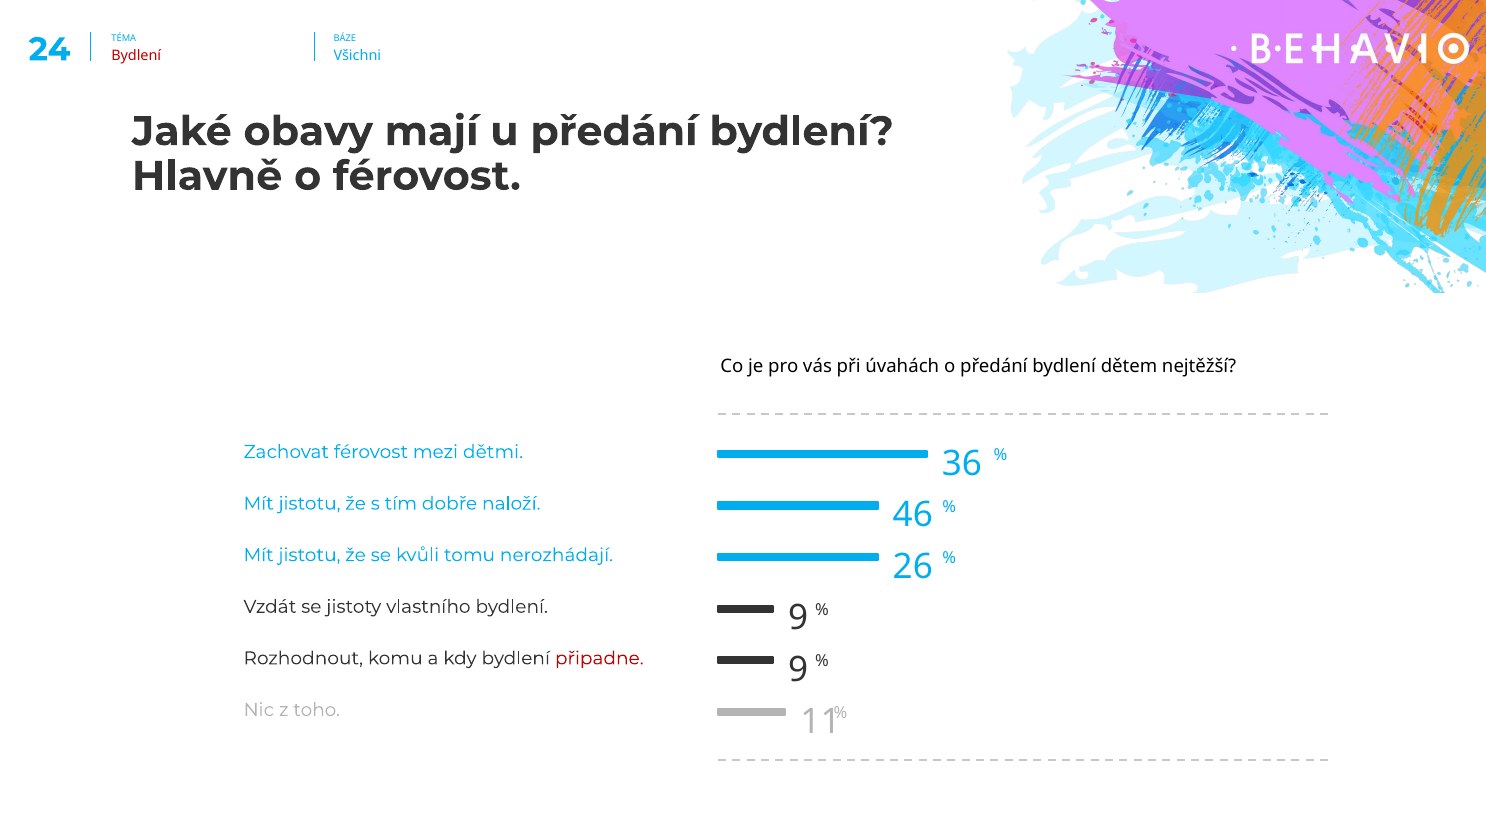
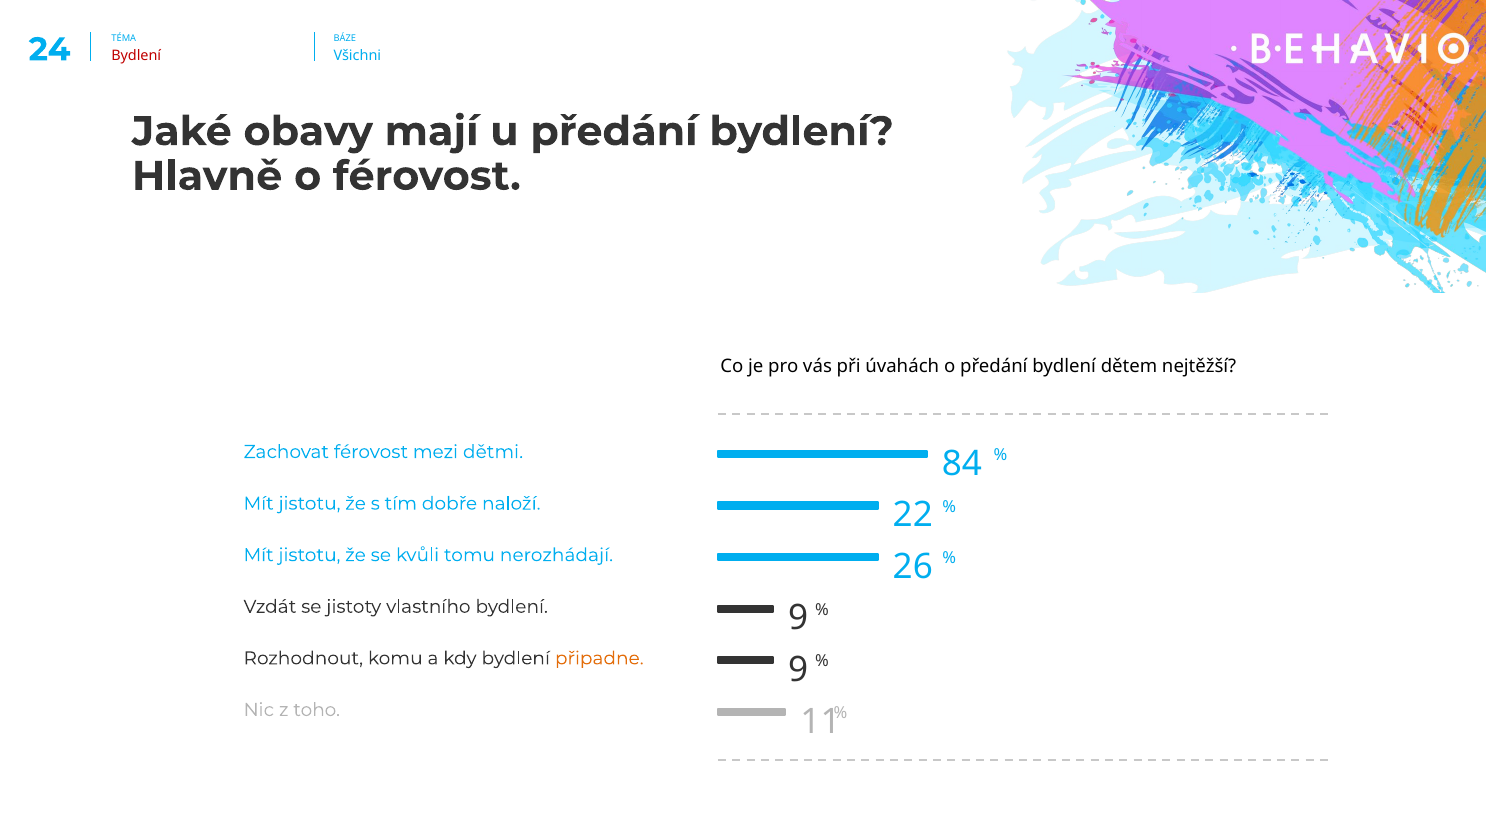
36: 36 -> 84 (962, 463)
46: 46 -> 22 (913, 515)
připadne colour: red -> orange (599, 658)
